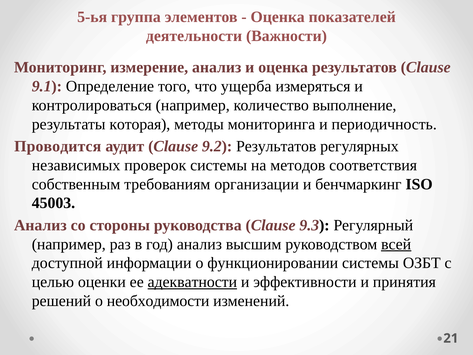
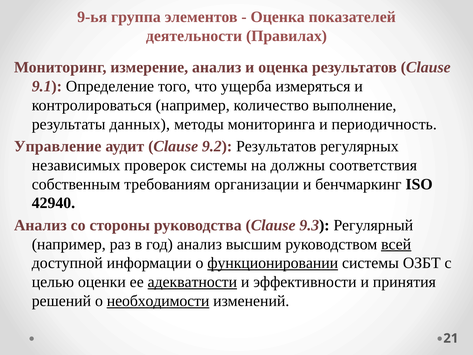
5-ья: 5-ья -> 9-ья (92, 17)
Важности: Важности -> Правилах (287, 36)
которая: которая -> данных (140, 124)
Проводится: Проводится -> Управление (58, 146)
методов: методов -> должны (298, 165)
45003: 45003 -> 42940 (53, 203)
функционировании underline: none -> present (273, 263)
необходимости underline: none -> present (158, 301)
